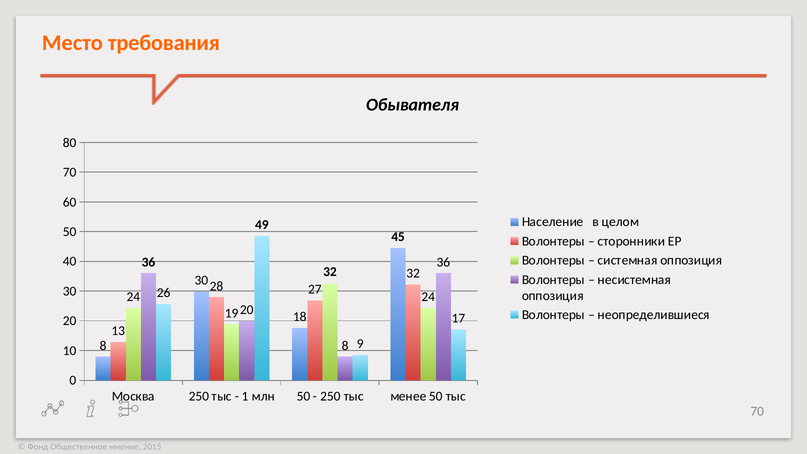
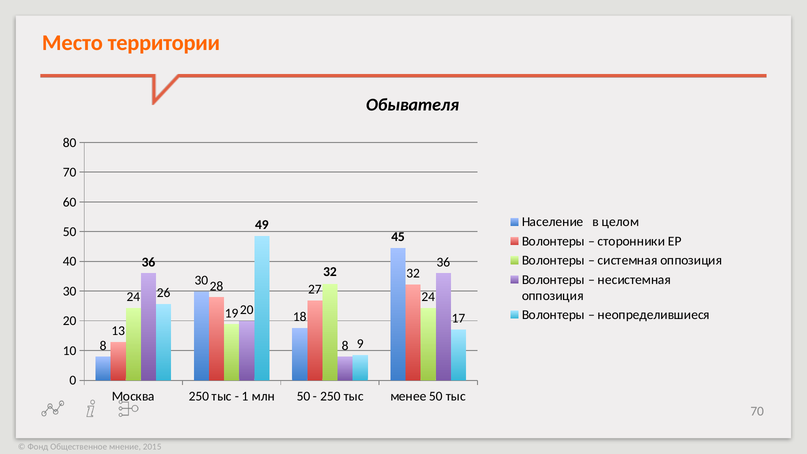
требования: требования -> территории (164, 43)
